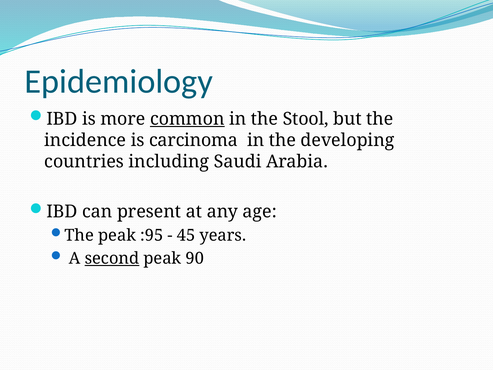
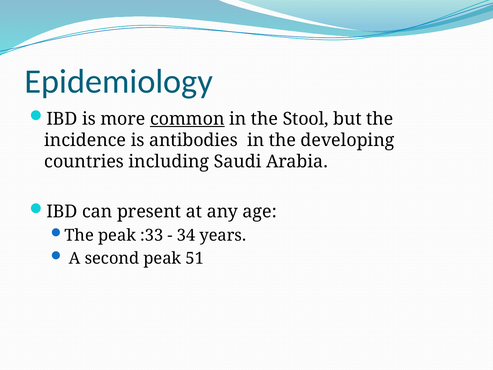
carcinoma: carcinoma -> antibodies (193, 140)
:95: :95 -> :33 (152, 235)
45: 45 -> 34 (186, 235)
second underline: present -> none (112, 258)
90: 90 -> 51 (195, 258)
